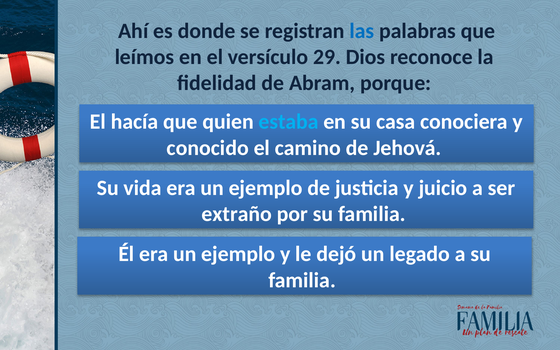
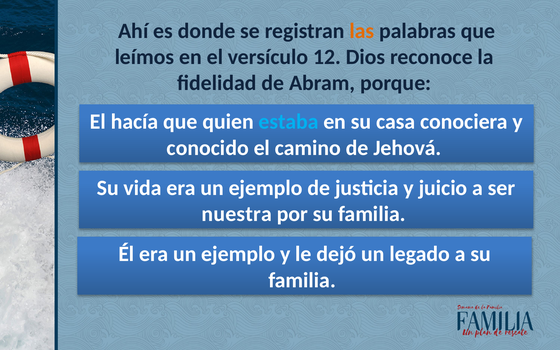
las colour: blue -> orange (362, 31)
29: 29 -> 12 (327, 57)
extraño: extraño -> nuestra (237, 214)
